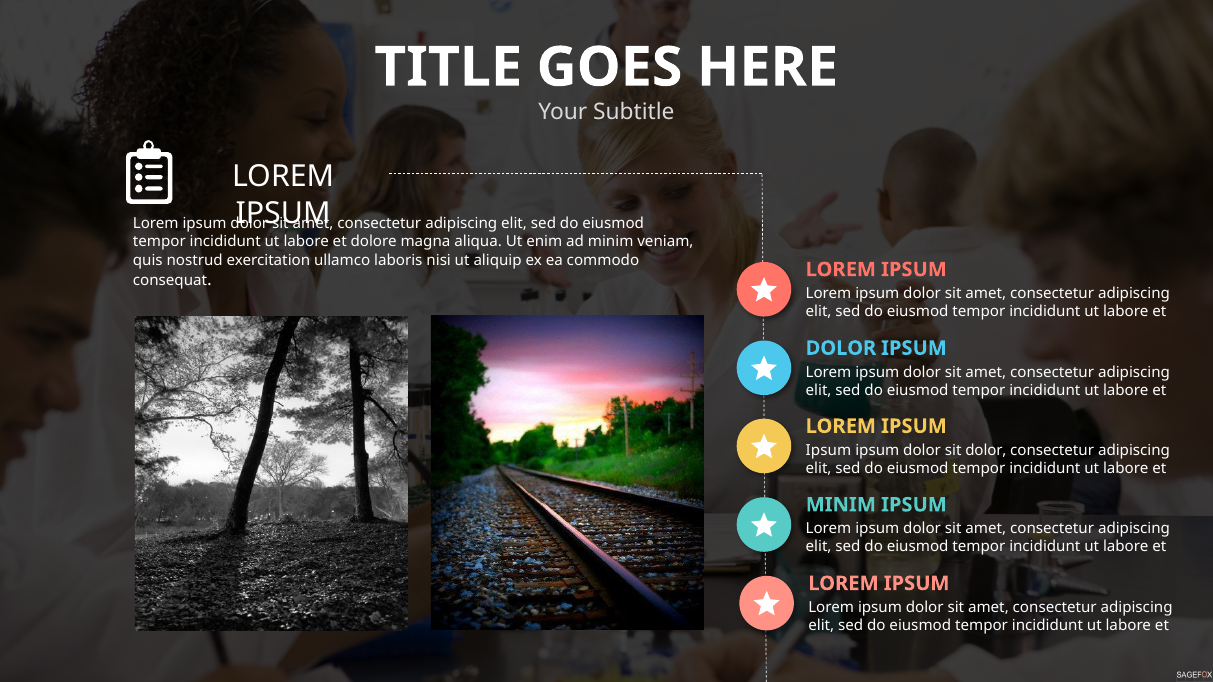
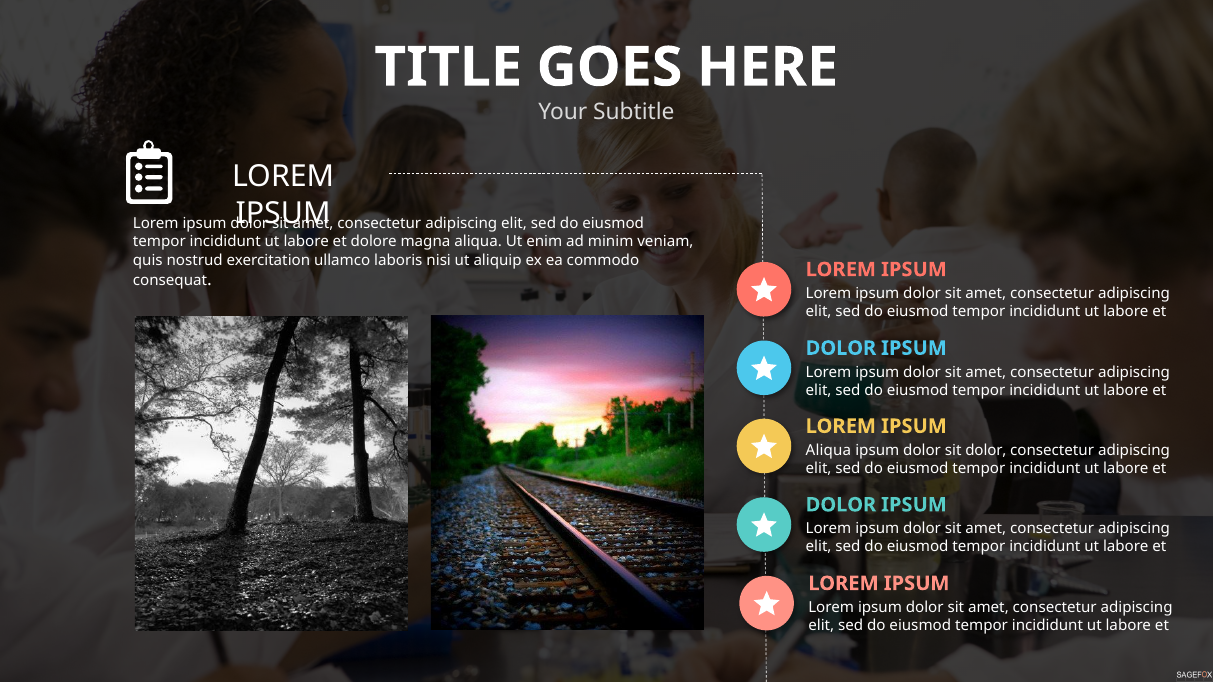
Ipsum: Ipsum -> Aliqua (828, 450)
MINIM: MINIM -> DOLOR (841, 505)
